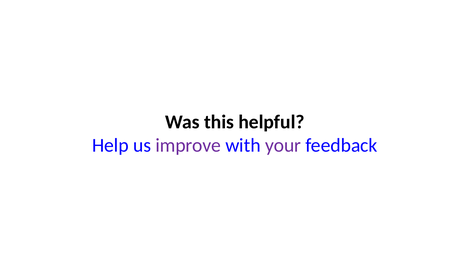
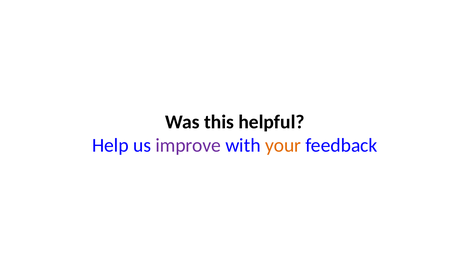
your colour: purple -> orange (283, 145)
